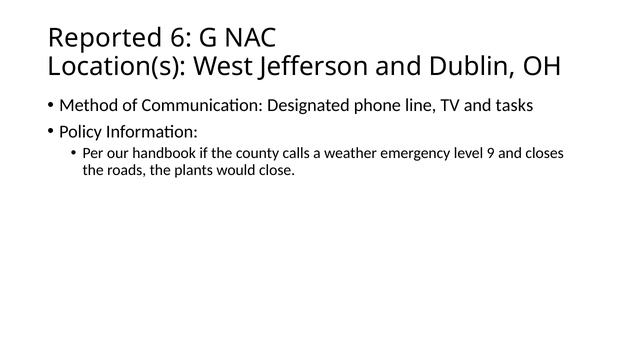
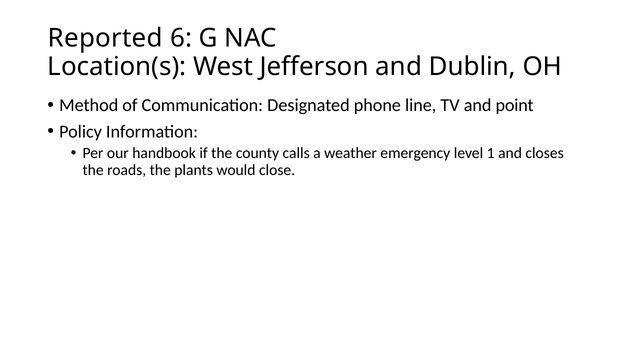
tasks: tasks -> point (515, 105)
9: 9 -> 1 (491, 153)
